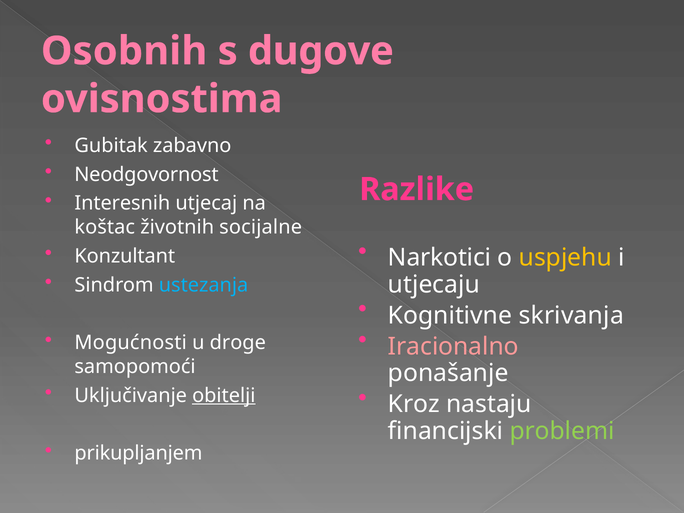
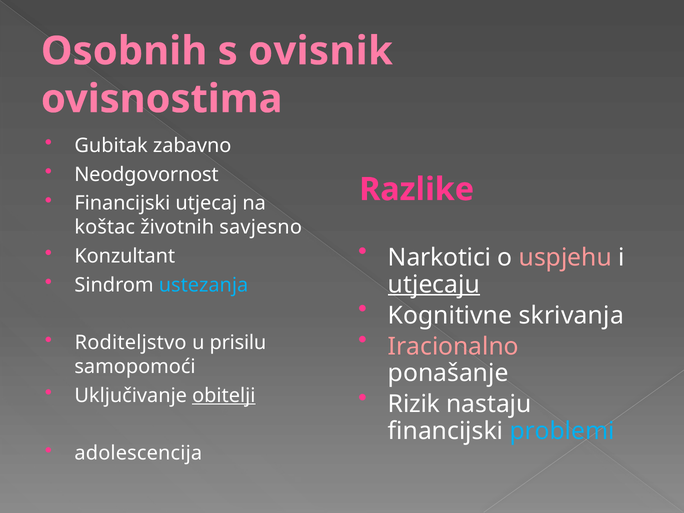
dugove: dugove -> ovisnik (320, 51)
Interesnih: Interesnih -> Financijski (122, 203)
socijalne: socijalne -> savjesno (261, 227)
uspjehu colour: yellow -> pink (565, 258)
utjecaju underline: none -> present (434, 284)
Mogućnosti: Mogućnosti -> Roditeljstvo (131, 343)
droge: droge -> prisilu (238, 343)
Kroz: Kroz -> Rizik (414, 404)
problemi colour: light green -> light blue (562, 431)
prikupljanjem: prikupljanjem -> adolescencija (138, 453)
